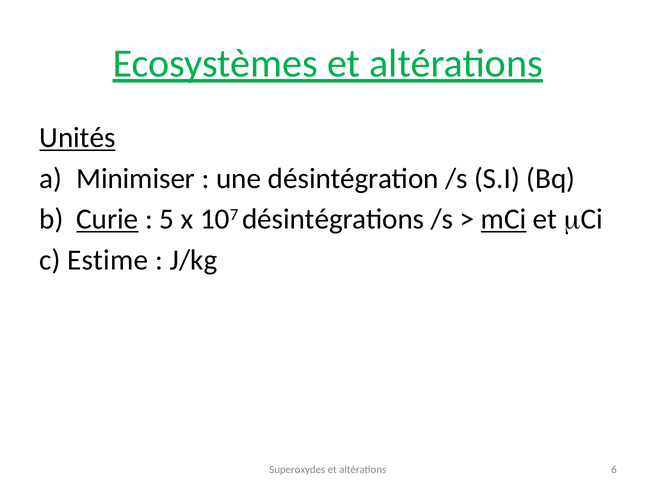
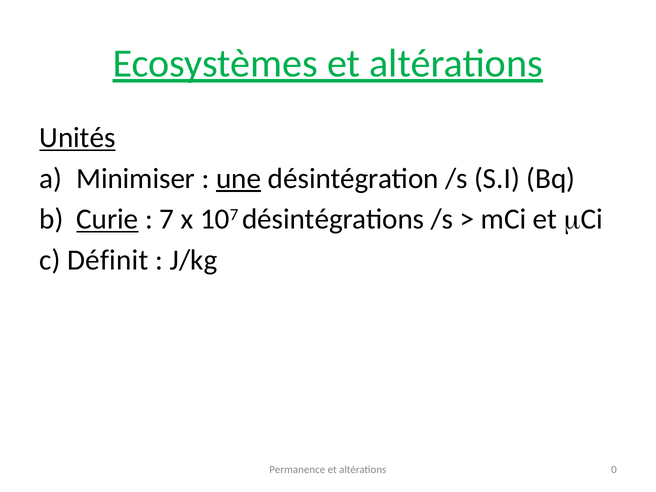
une underline: none -> present (239, 178)
5: 5 -> 7 (167, 219)
mCi underline: present -> none (504, 219)
Estime: Estime -> Définit (108, 260)
Superoxydes: Superoxydes -> Permanence (297, 470)
6: 6 -> 0 (614, 470)
